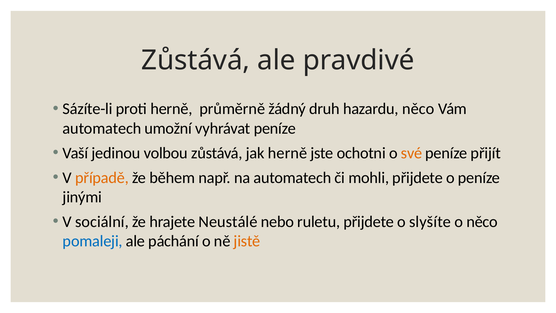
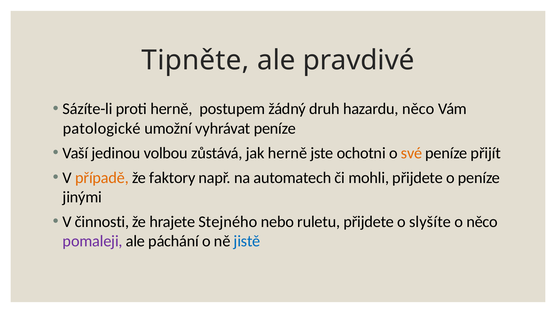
Zůstává: Zůstává -> Tipněte (195, 60)
průměrně: průměrně -> postupem (232, 109)
automatech: automatech -> patologické (102, 128)
během: během -> faktory (172, 178)
sociální: sociální -> činnosti (102, 222)
Neustálé: Neustálé -> Stejného (228, 222)
pomaleji colour: blue -> purple (93, 241)
jistě colour: orange -> blue (247, 241)
